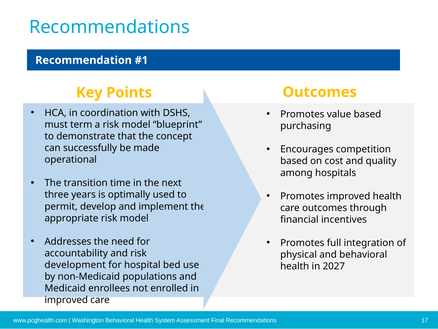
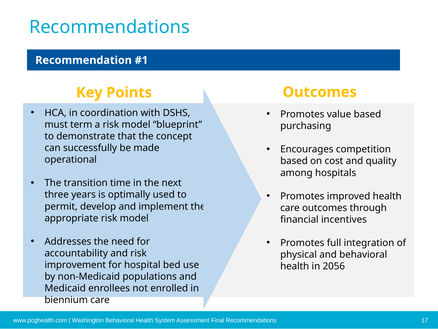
development: development -> improvement (75, 265)
2027: 2027 -> 2056 (334, 266)
improved: improved -> biennium (66, 300)
